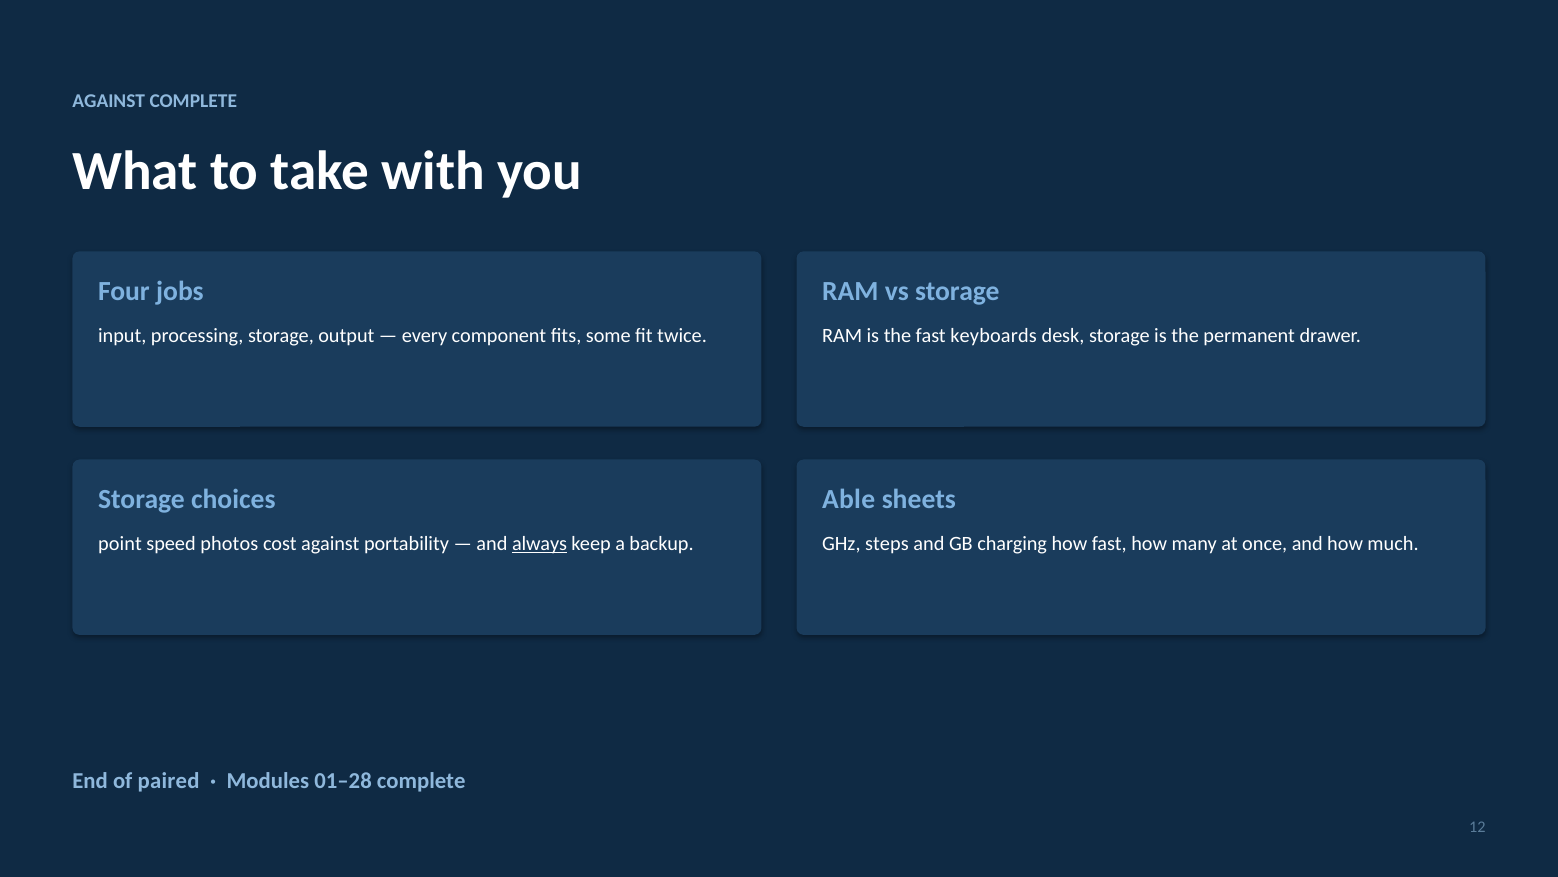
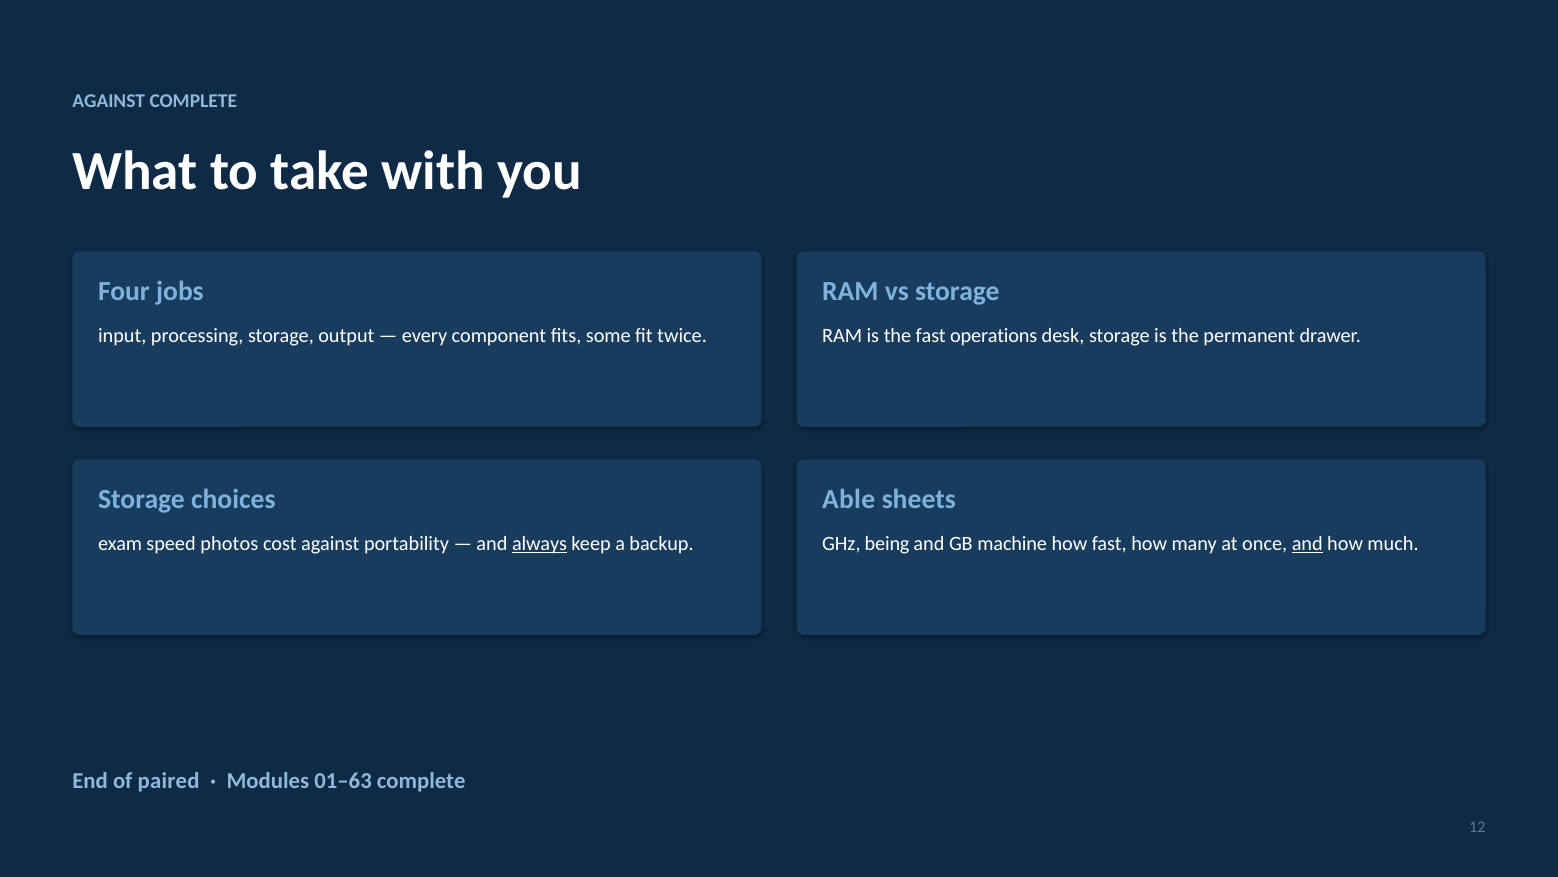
keyboards: keyboards -> operations (994, 335)
point: point -> exam (120, 543)
steps: steps -> being (887, 543)
charging: charging -> machine (1012, 543)
and underline: none -> present (1307, 543)
01–28: 01–28 -> 01–63 (343, 781)
